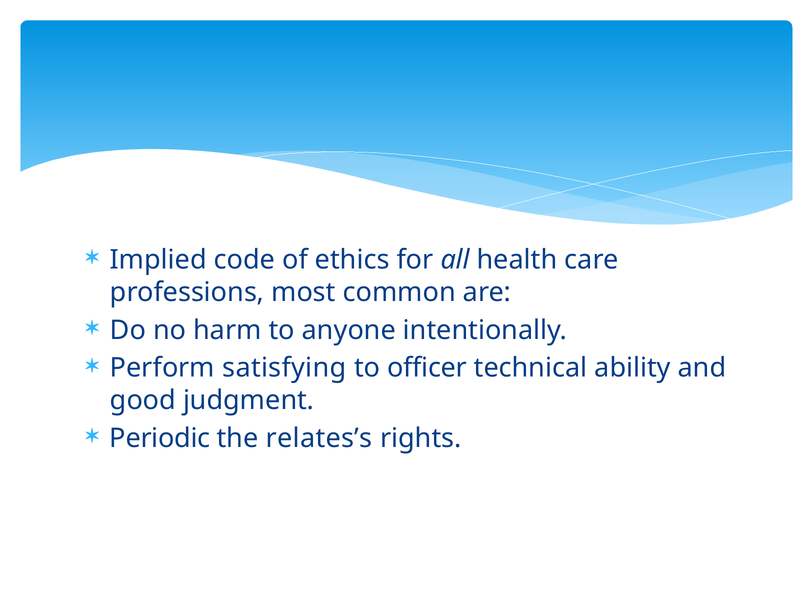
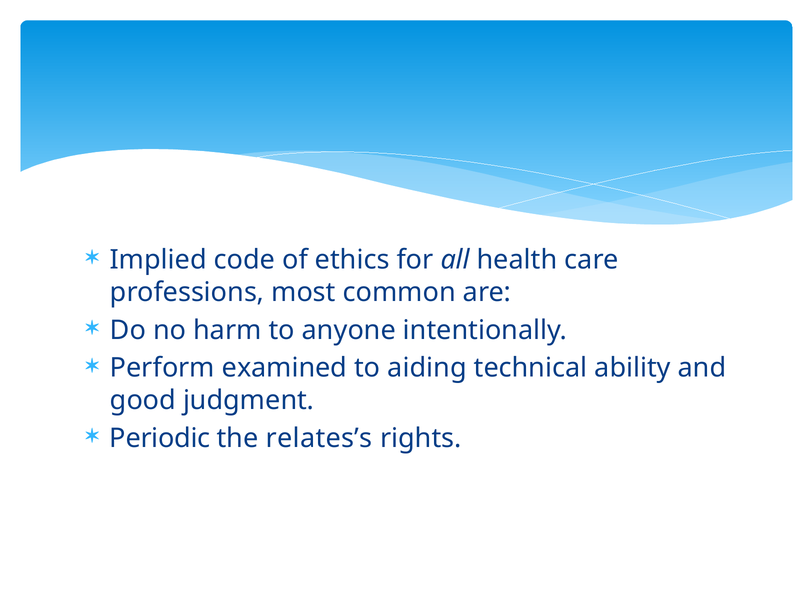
satisfying: satisfying -> examined (284, 368)
officer: officer -> aiding (427, 368)
